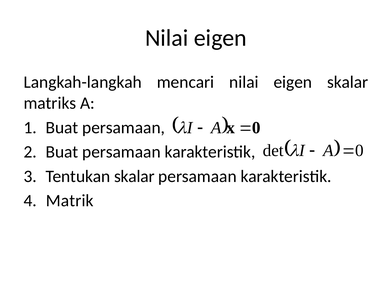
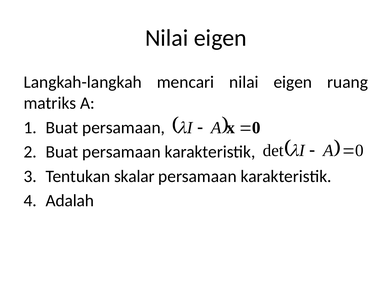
eigen skalar: skalar -> ruang (348, 82)
Matrik: Matrik -> Adalah (70, 201)
